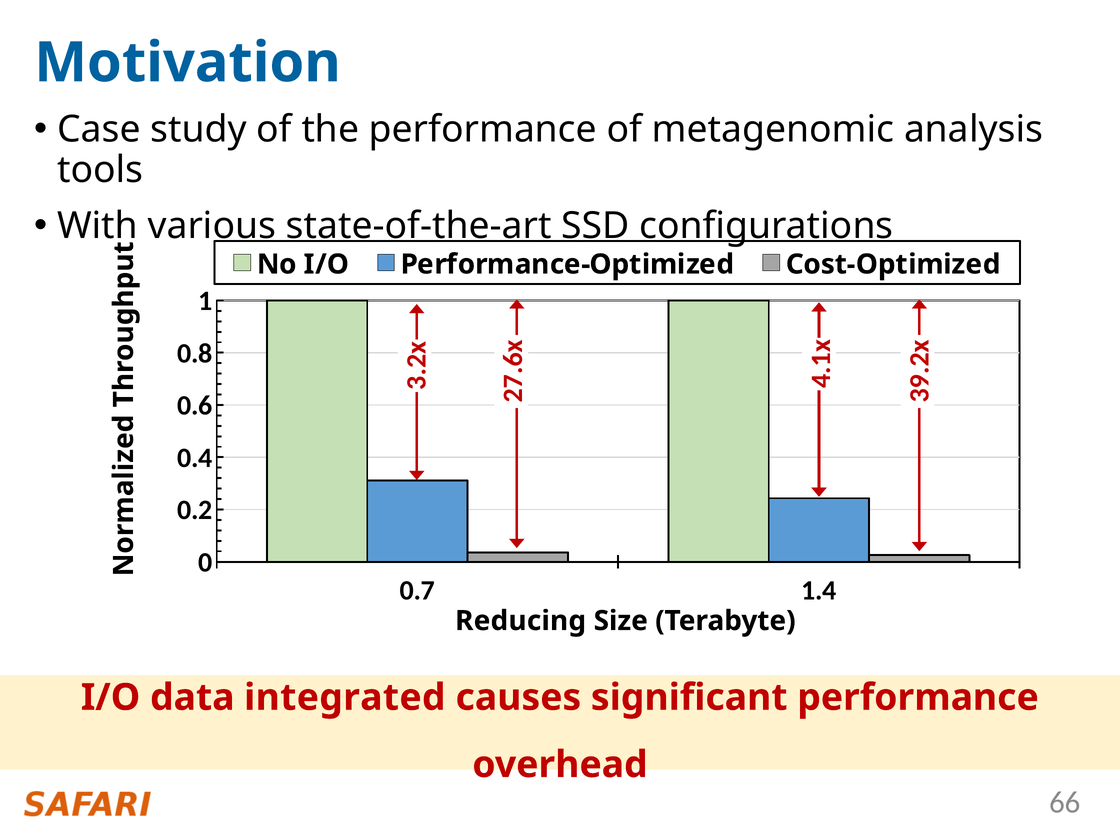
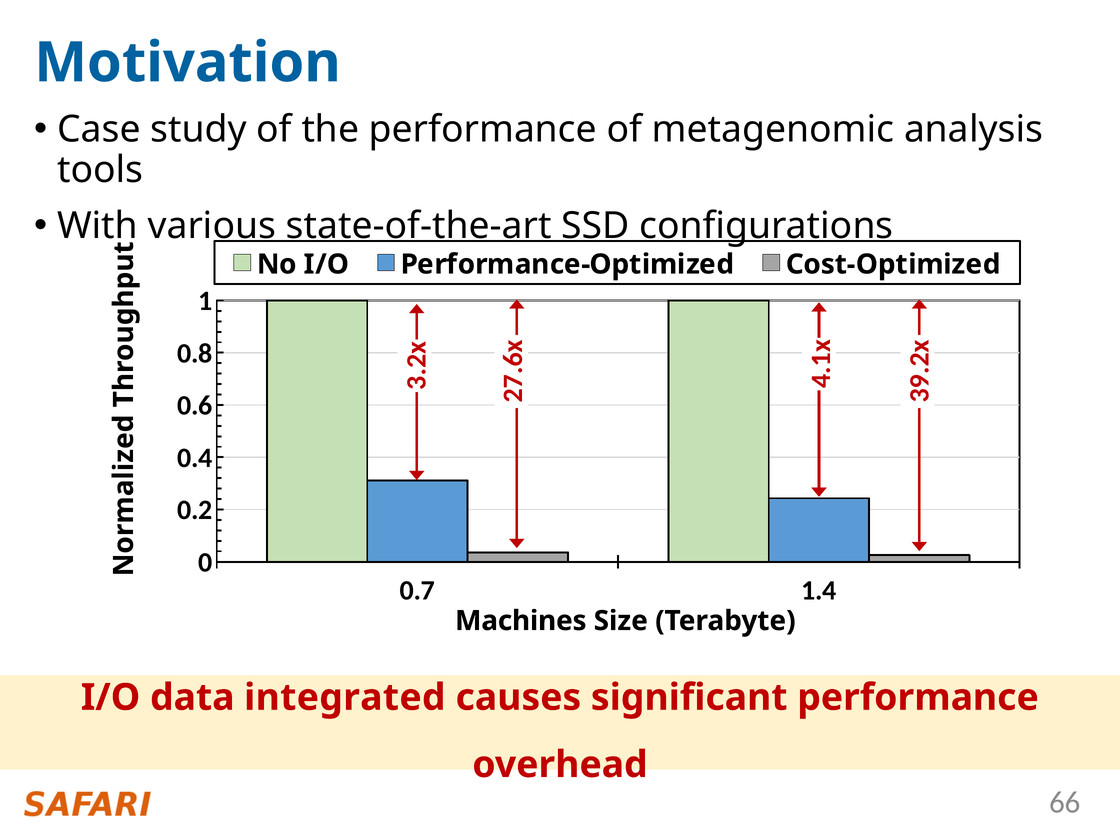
Reducing: Reducing -> Machines (521, 621)
